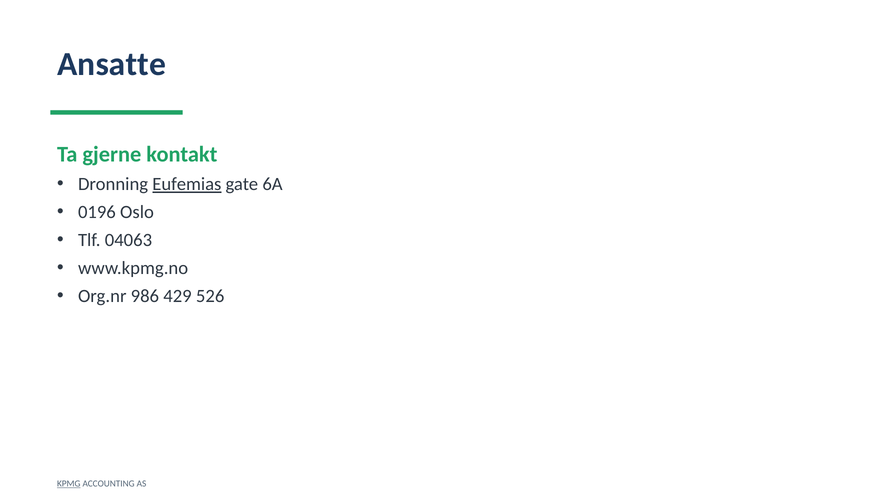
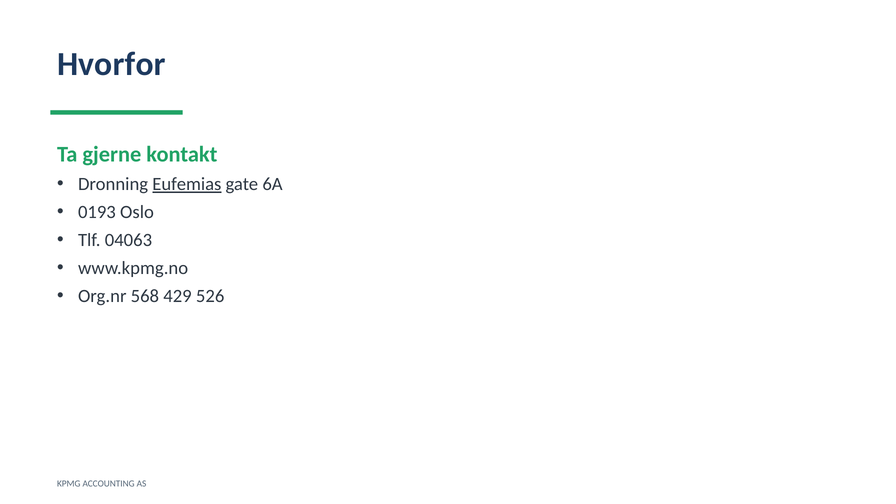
Ansatte: Ansatte -> Hvorfor (111, 64)
0196: 0196 -> 0193 (97, 212)
986: 986 -> 568 (145, 296)
KPMG underline: present -> none (69, 484)
